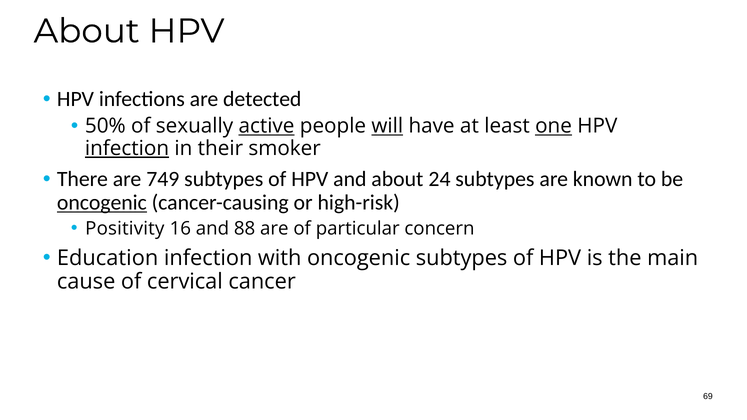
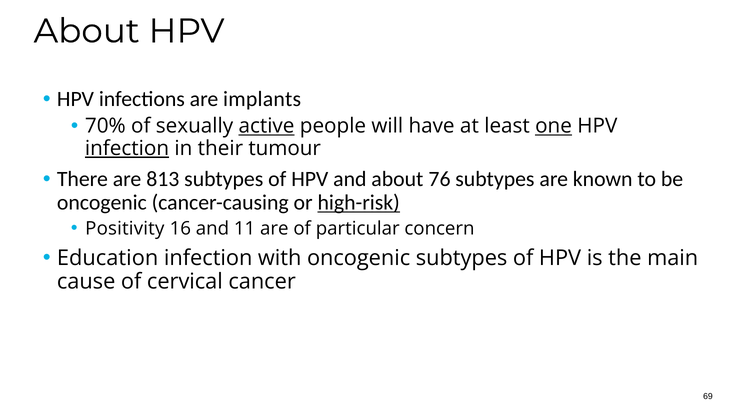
detected: detected -> implants (262, 99)
50%: 50% -> 70% (105, 126)
will underline: present -> none (387, 126)
smoker: smoker -> tumour (285, 149)
749: 749 -> 813 (163, 179)
24: 24 -> 76 (440, 179)
oncogenic underline: present -> none (102, 203)
high-risk underline: none -> present (359, 203)
88: 88 -> 11 (245, 229)
